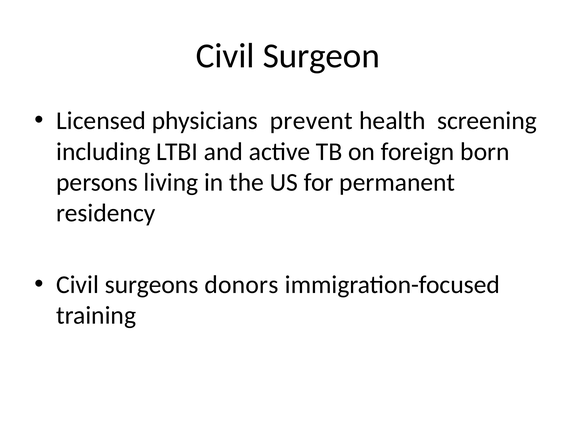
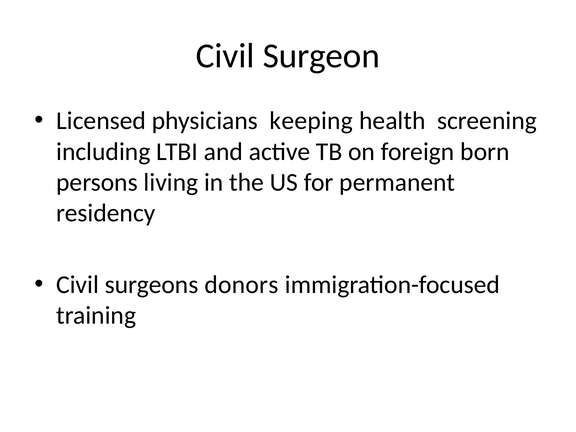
prevent: prevent -> keeping (311, 121)
